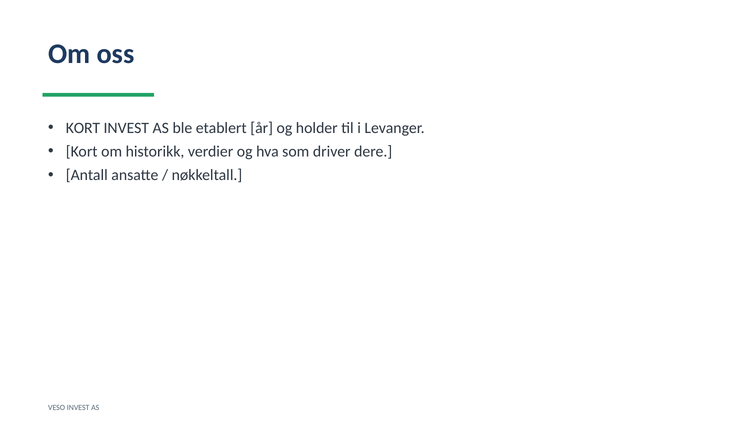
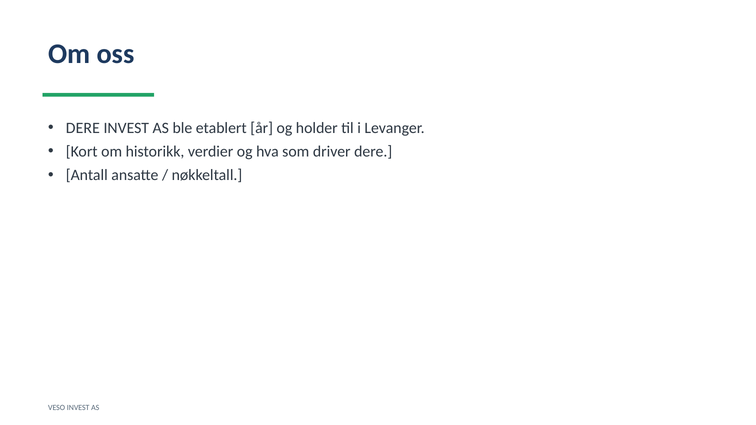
KORT: KORT -> DERE (83, 128)
